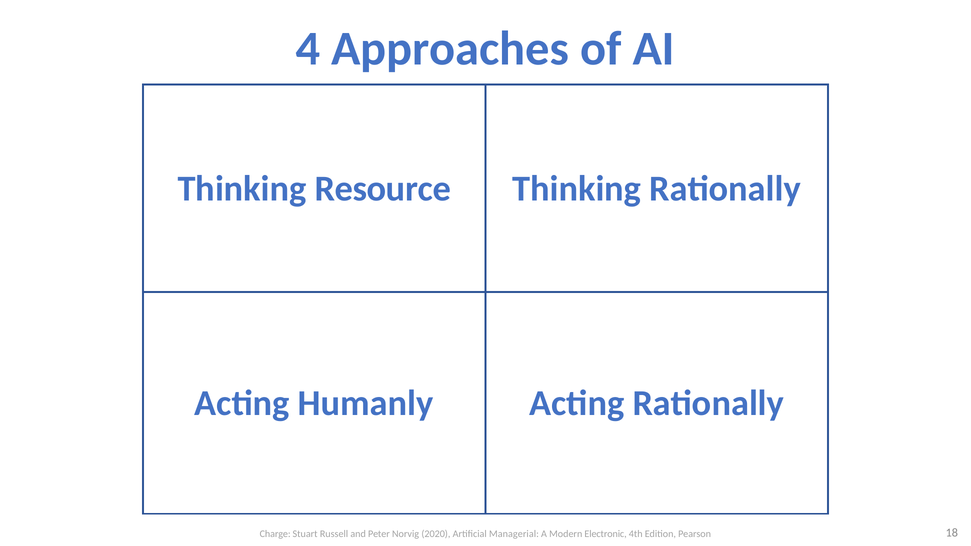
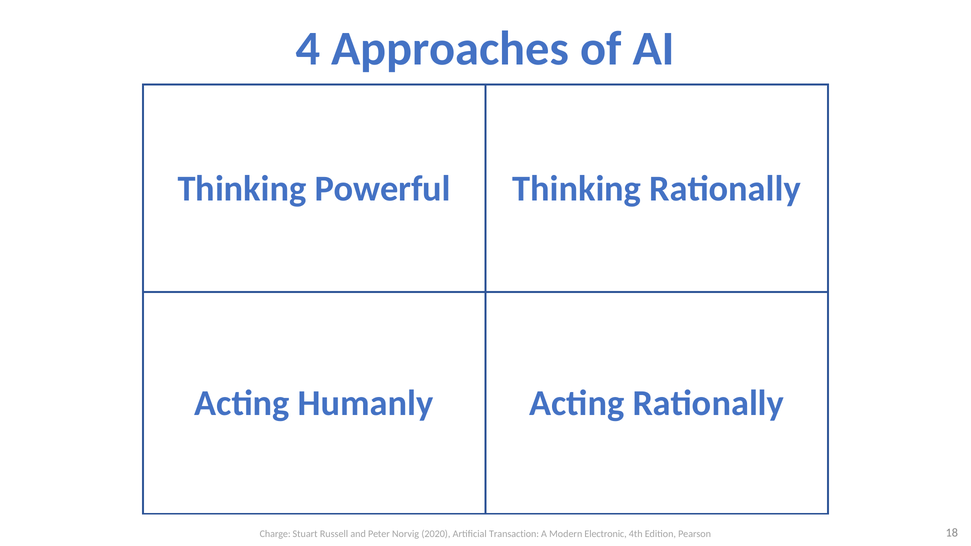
Resource: Resource -> Powerful (383, 189)
Managerial: Managerial -> Transaction (514, 534)
